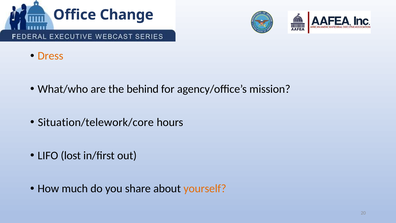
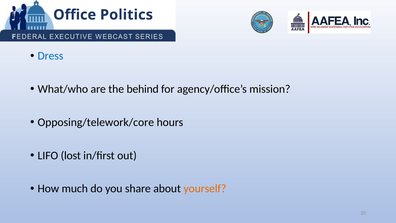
Change: Change -> Politics (127, 15)
Dress colour: orange -> blue (50, 56)
Situation/telework/core: Situation/telework/core -> Opposing/telework/core (96, 122)
